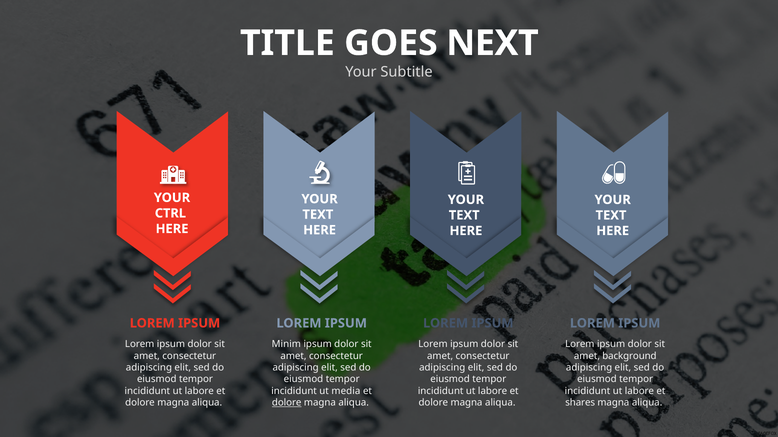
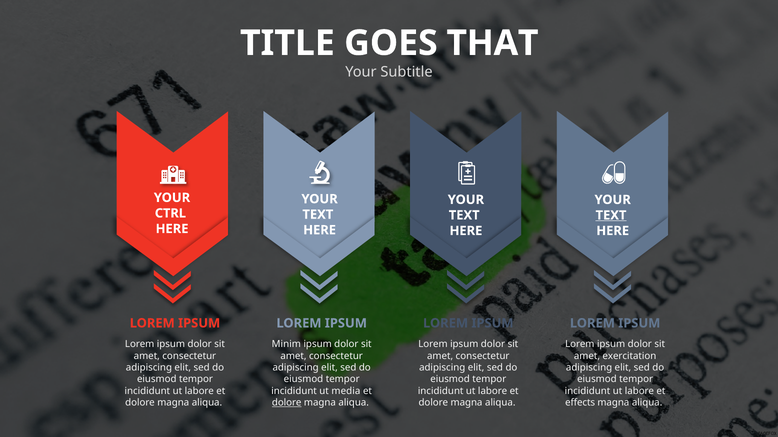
NEXT: NEXT -> THAT (492, 43)
TEXT underline: none -> present (611, 216)
background: background -> exercitation (629, 356)
shares: shares -> effects (580, 403)
